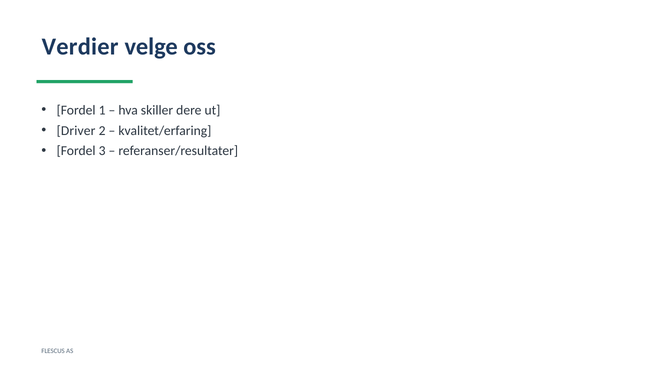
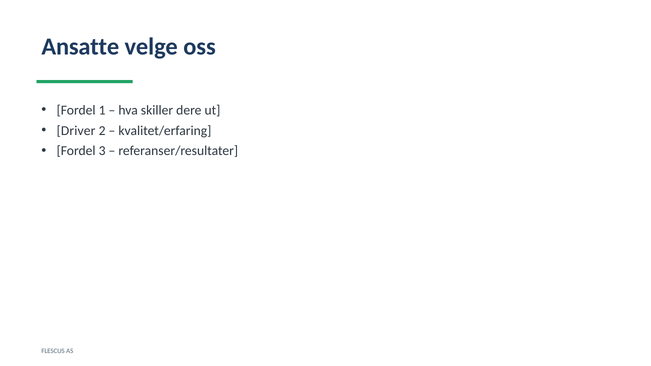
Verdier: Verdier -> Ansatte (80, 46)
